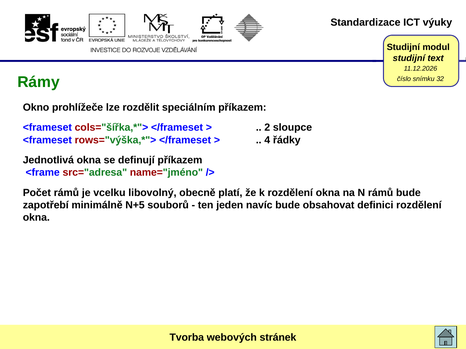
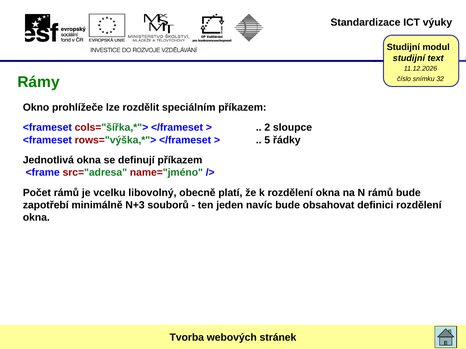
4: 4 -> 5 (267, 140)
N+5: N+5 -> N+3 (135, 205)
